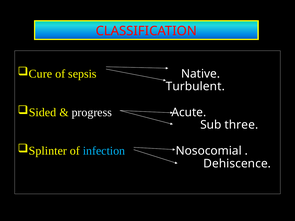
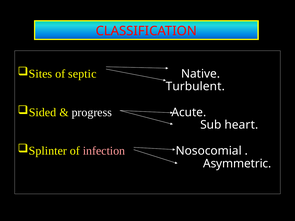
Cure: Cure -> Sites (40, 74)
sepsis: sepsis -> septic (82, 74)
three: three -> heart (241, 125)
infection colour: light blue -> pink (104, 151)
Dehiscence: Dehiscence -> Asymmetric (237, 164)
